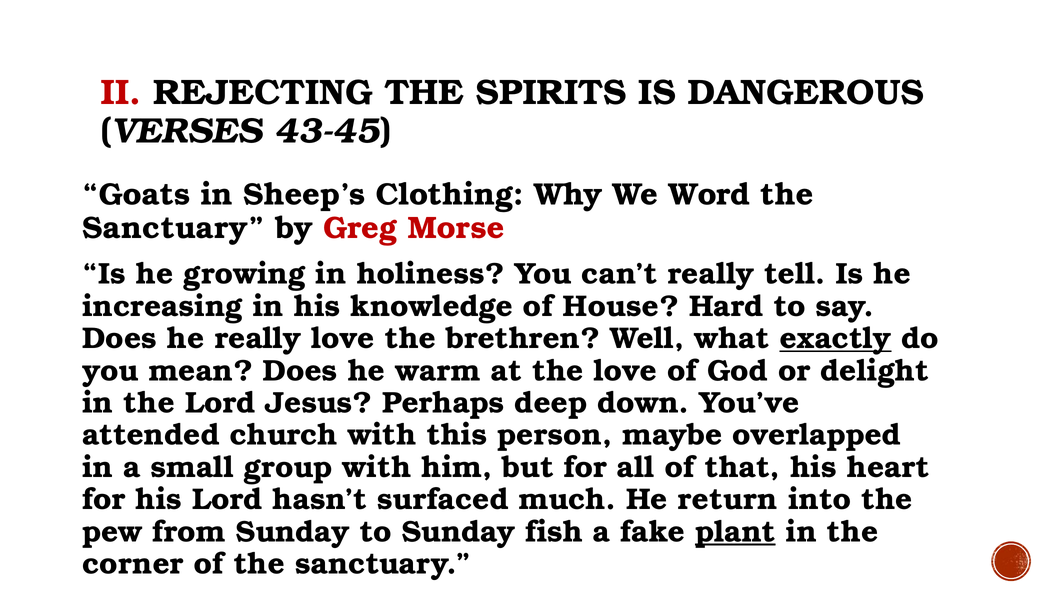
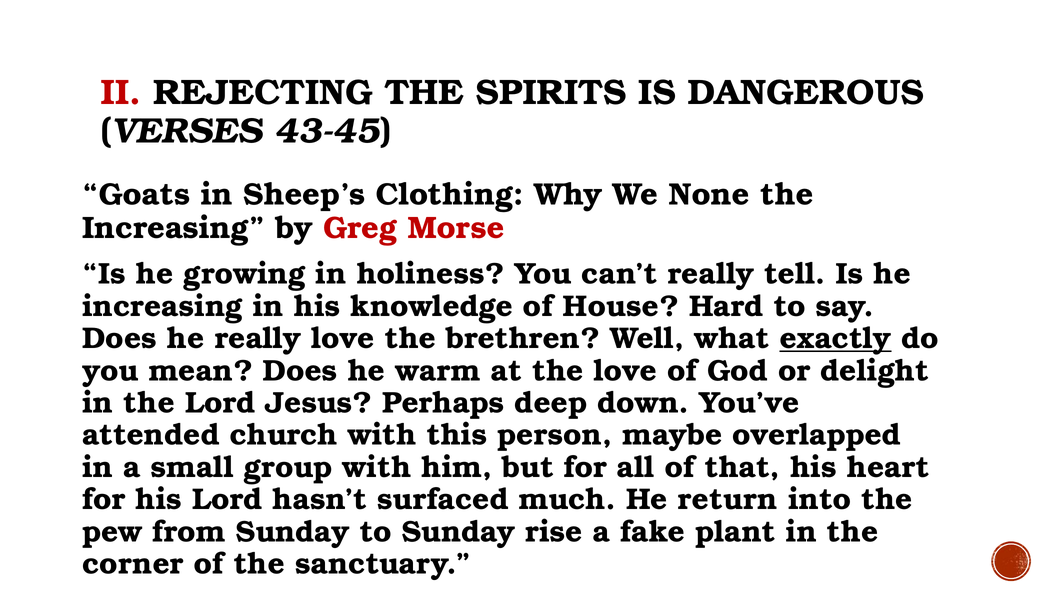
Word: Word -> None (709, 195)
Sanctuary: Sanctuary -> Increasing (174, 228)
fish: fish -> rise (554, 532)
plant underline: present -> none (735, 532)
